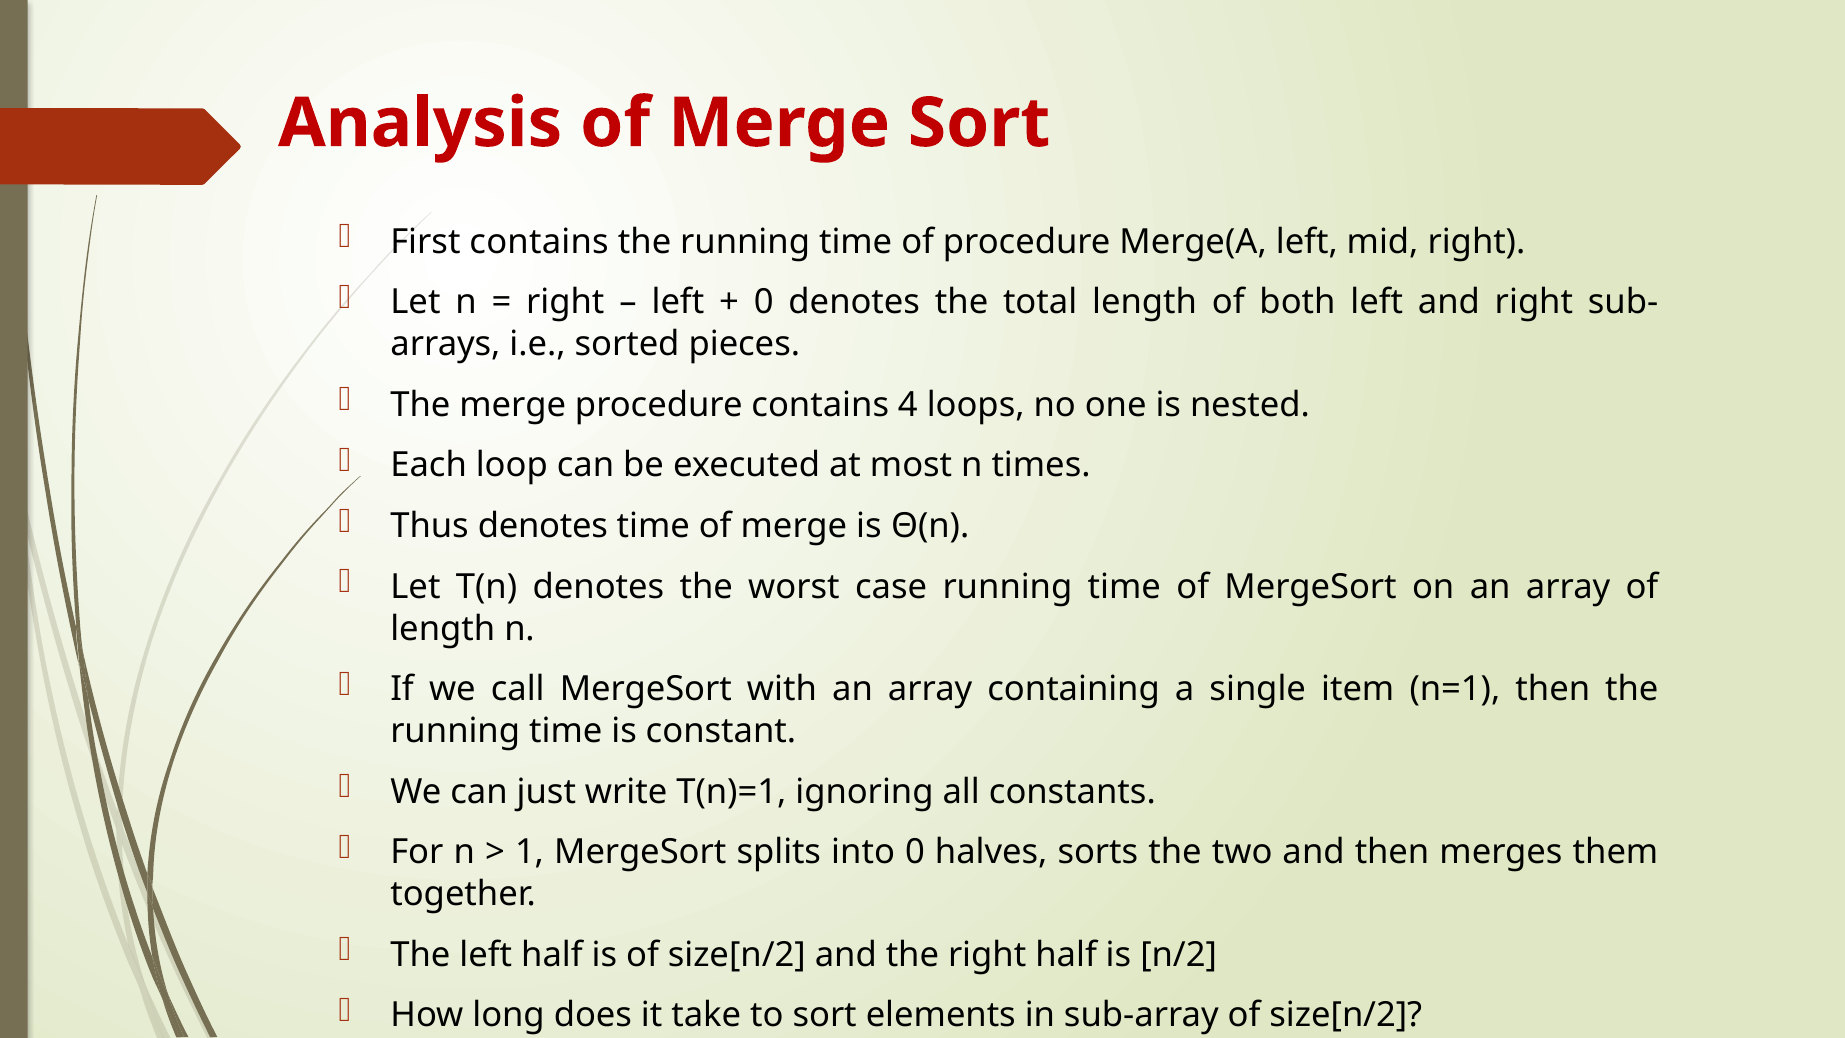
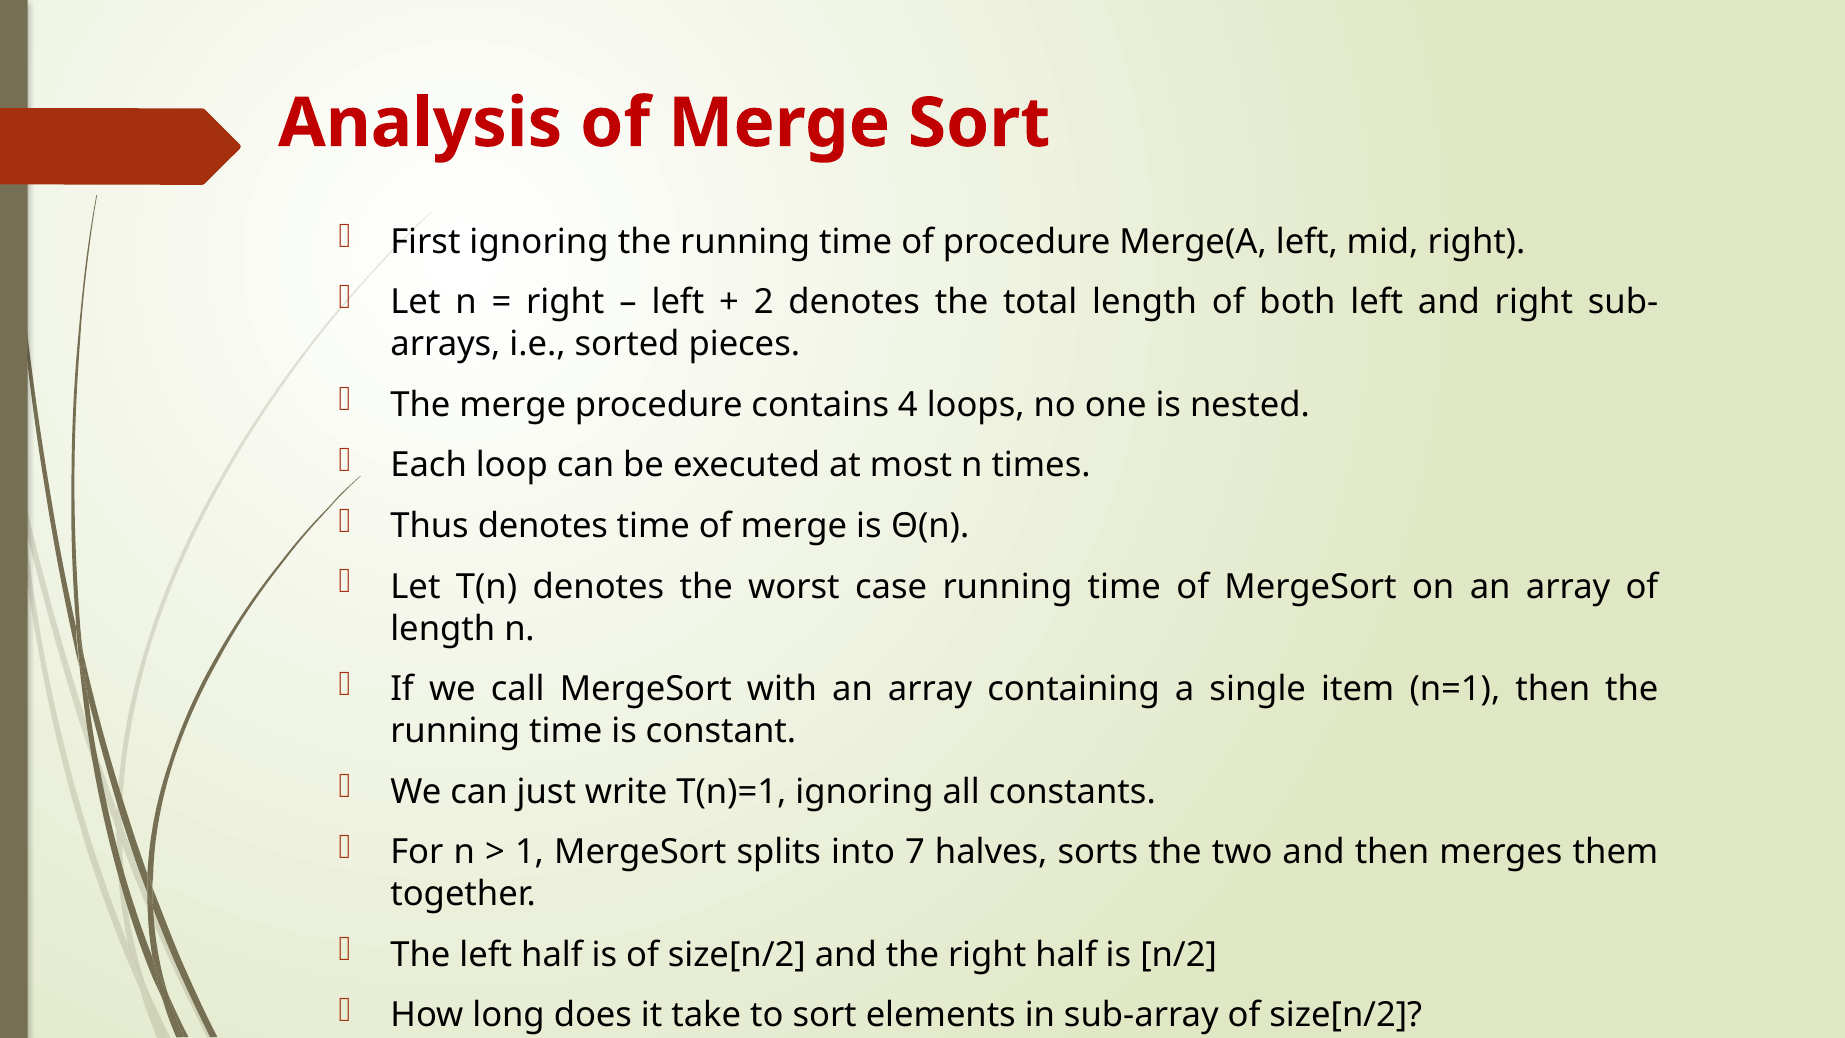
First contains: contains -> ignoring (539, 242)
0: 0 -> 2 (764, 302)
into 0: 0 -> 7 (915, 852)
